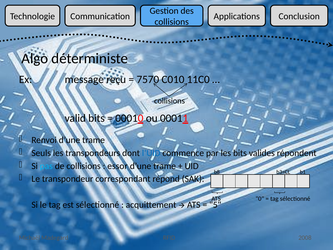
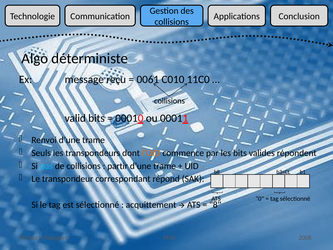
7570: 7570 -> 0061 (148, 79)
l’UID colour: blue -> orange (151, 153)
essor: essor -> partir (118, 166)
5: 5 -> 8 (215, 205)
